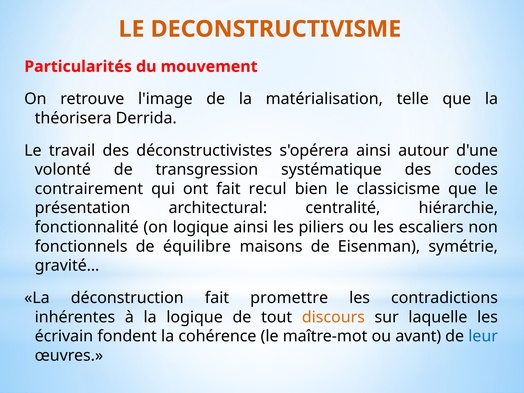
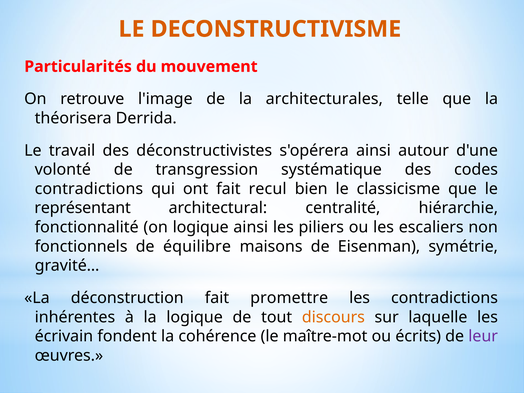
matérialisation: matérialisation -> architecturales (324, 99)
contrairement: contrairement -> contradictions (89, 189)
présentation: présentation -> représentant (83, 208)
avant: avant -> écrits (418, 336)
leur colour: blue -> purple (483, 336)
